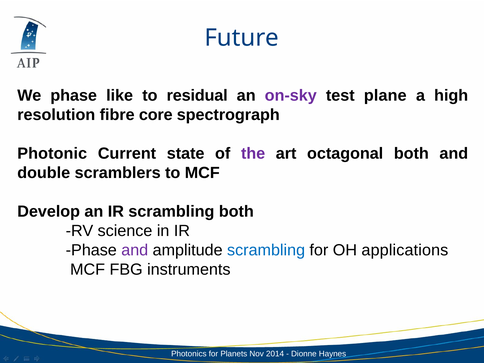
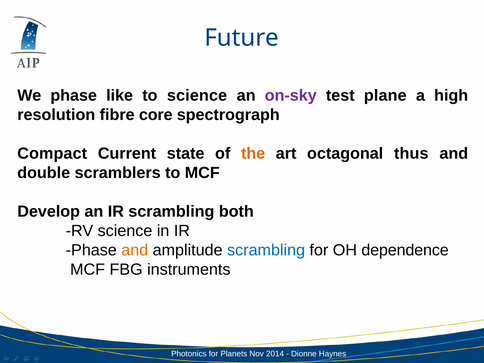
to residual: residual -> science (197, 95)
Photonic: Photonic -> Compact (52, 153)
the colour: purple -> orange (253, 153)
octagonal both: both -> thus (411, 153)
and colour: purple -> orange (135, 250)
applications: applications -> dependence (405, 250)
